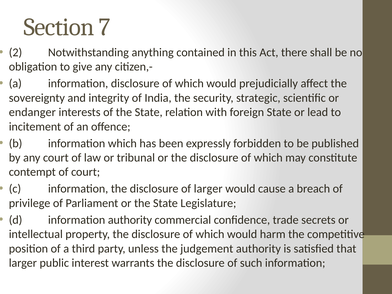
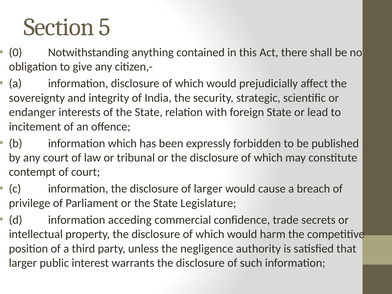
7: 7 -> 5 (105, 27)
2: 2 -> 0 (15, 52)
information authority: authority -> acceding (130, 220)
judgement: judgement -> negligence (207, 249)
